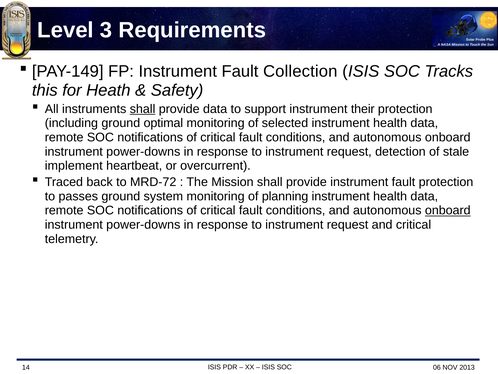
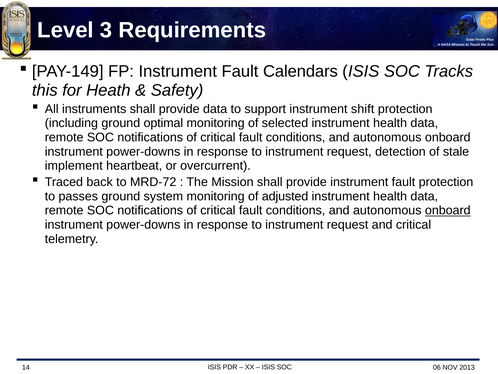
Collection: Collection -> Calendars (300, 71)
shall underline: present -> none (143, 109)
their: their -> shift (363, 109)
planning: planning -> adjusted (285, 196)
